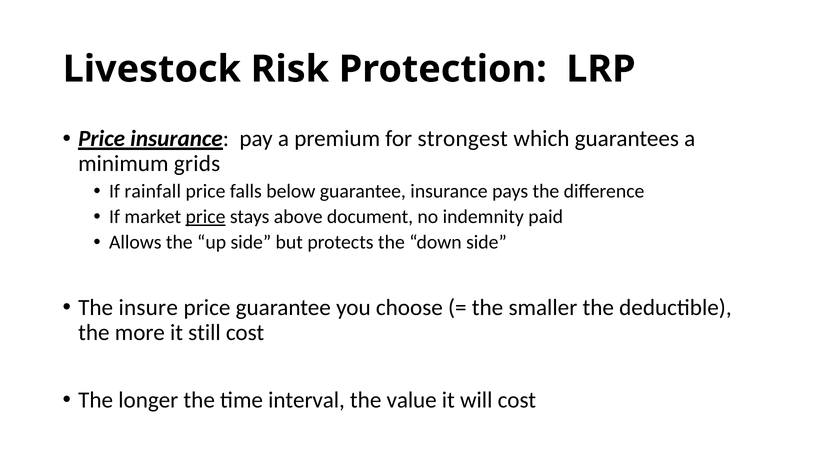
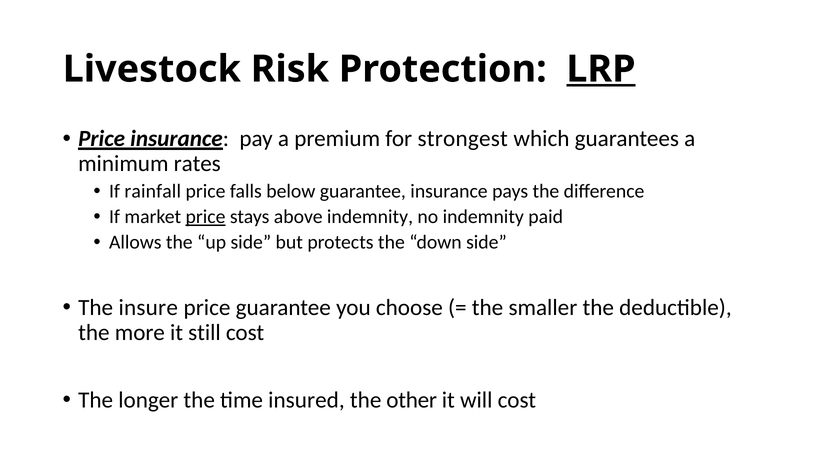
LRP underline: none -> present (601, 69)
grids: grids -> rates (197, 164)
above document: document -> indemnity (370, 217)
interval: interval -> insured (306, 400)
value: value -> other (412, 400)
